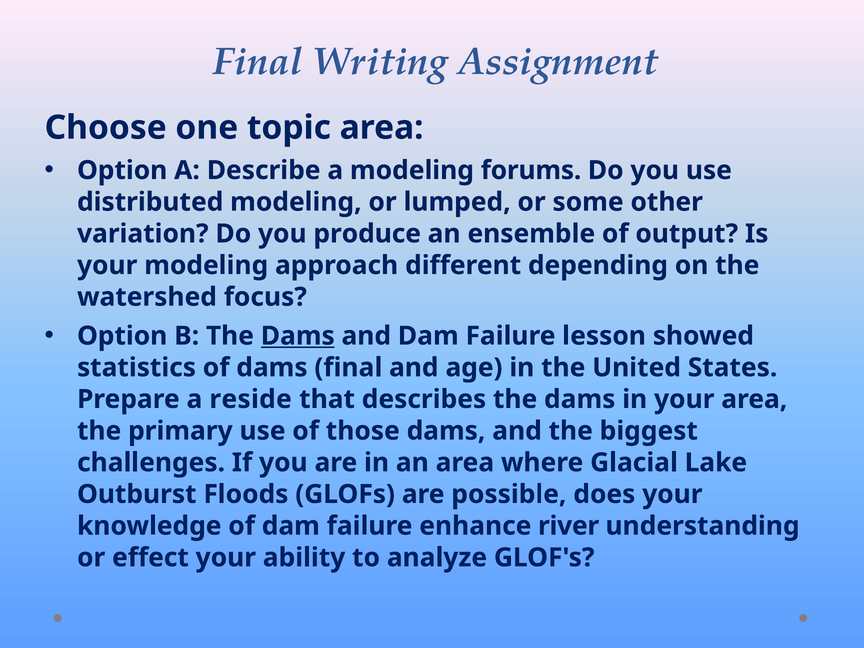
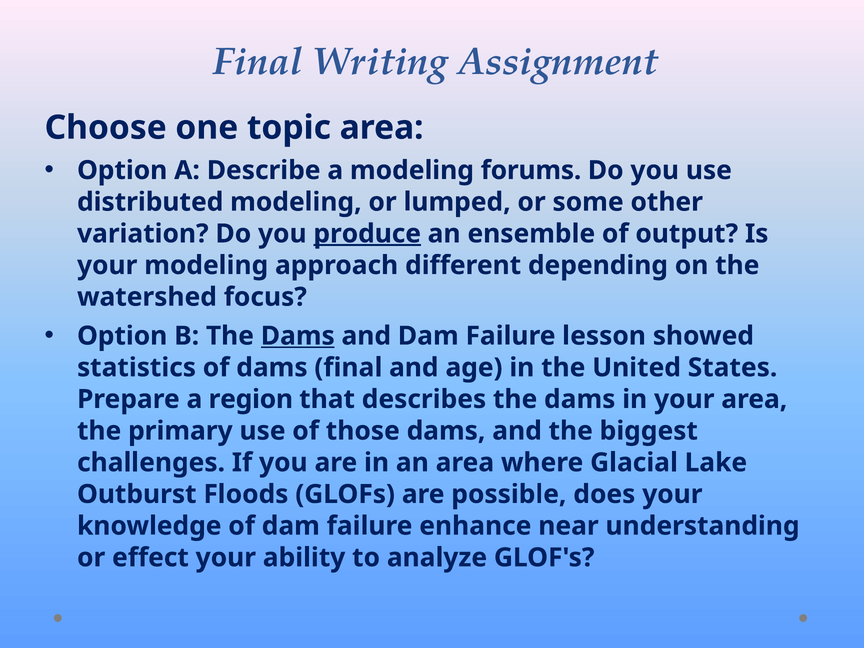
produce underline: none -> present (367, 234)
reside: reside -> region (251, 399)
river: river -> near (568, 526)
